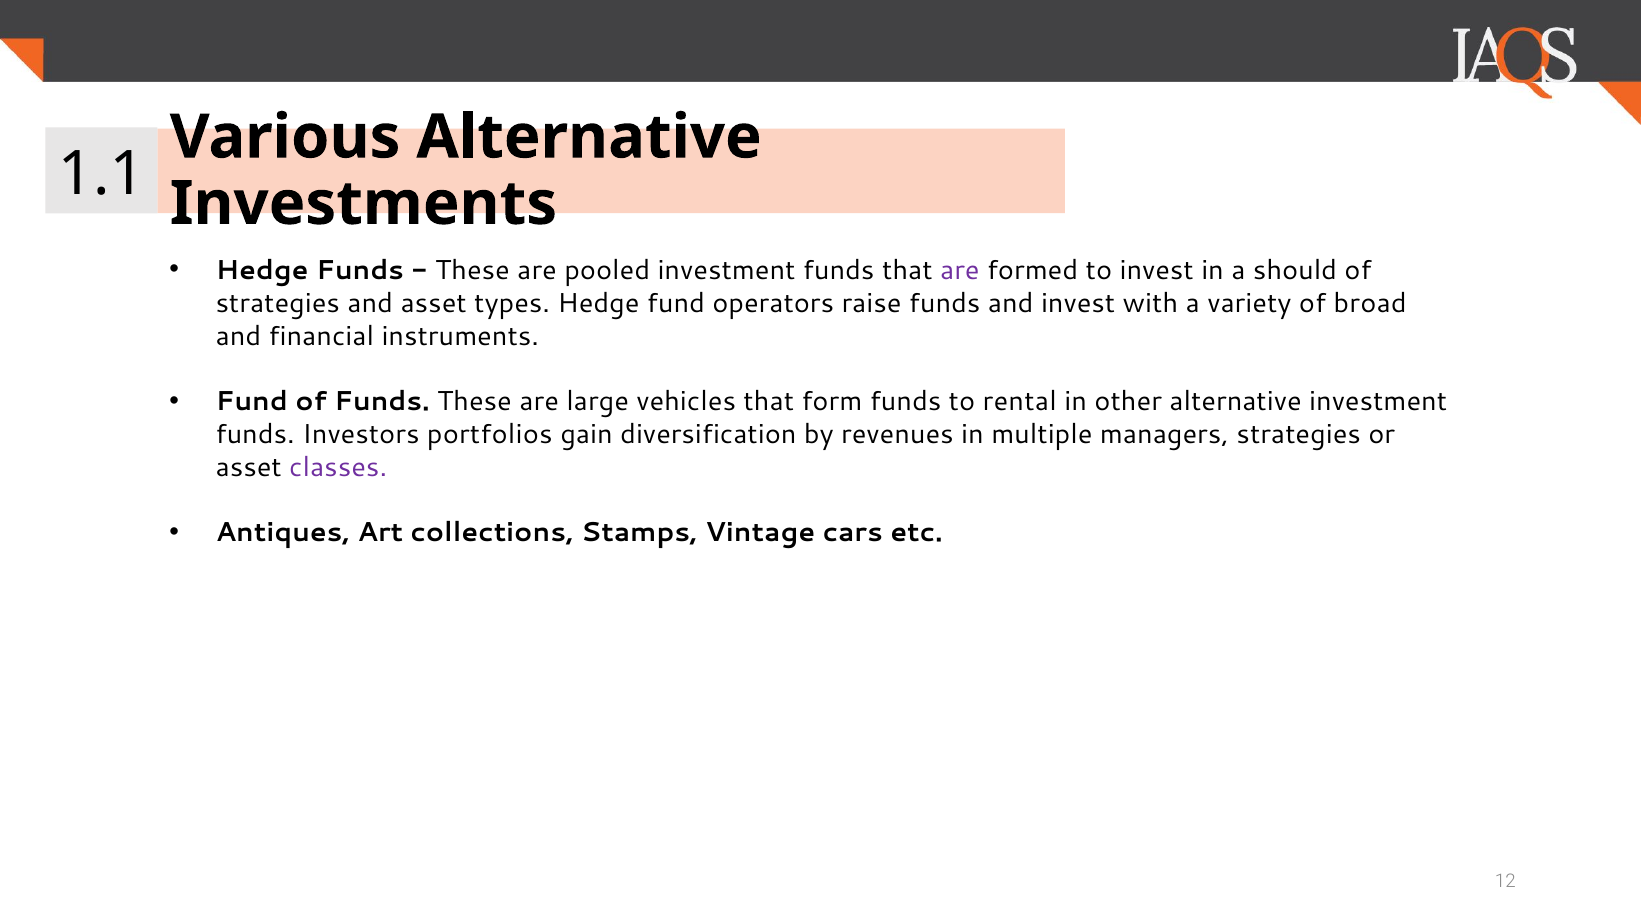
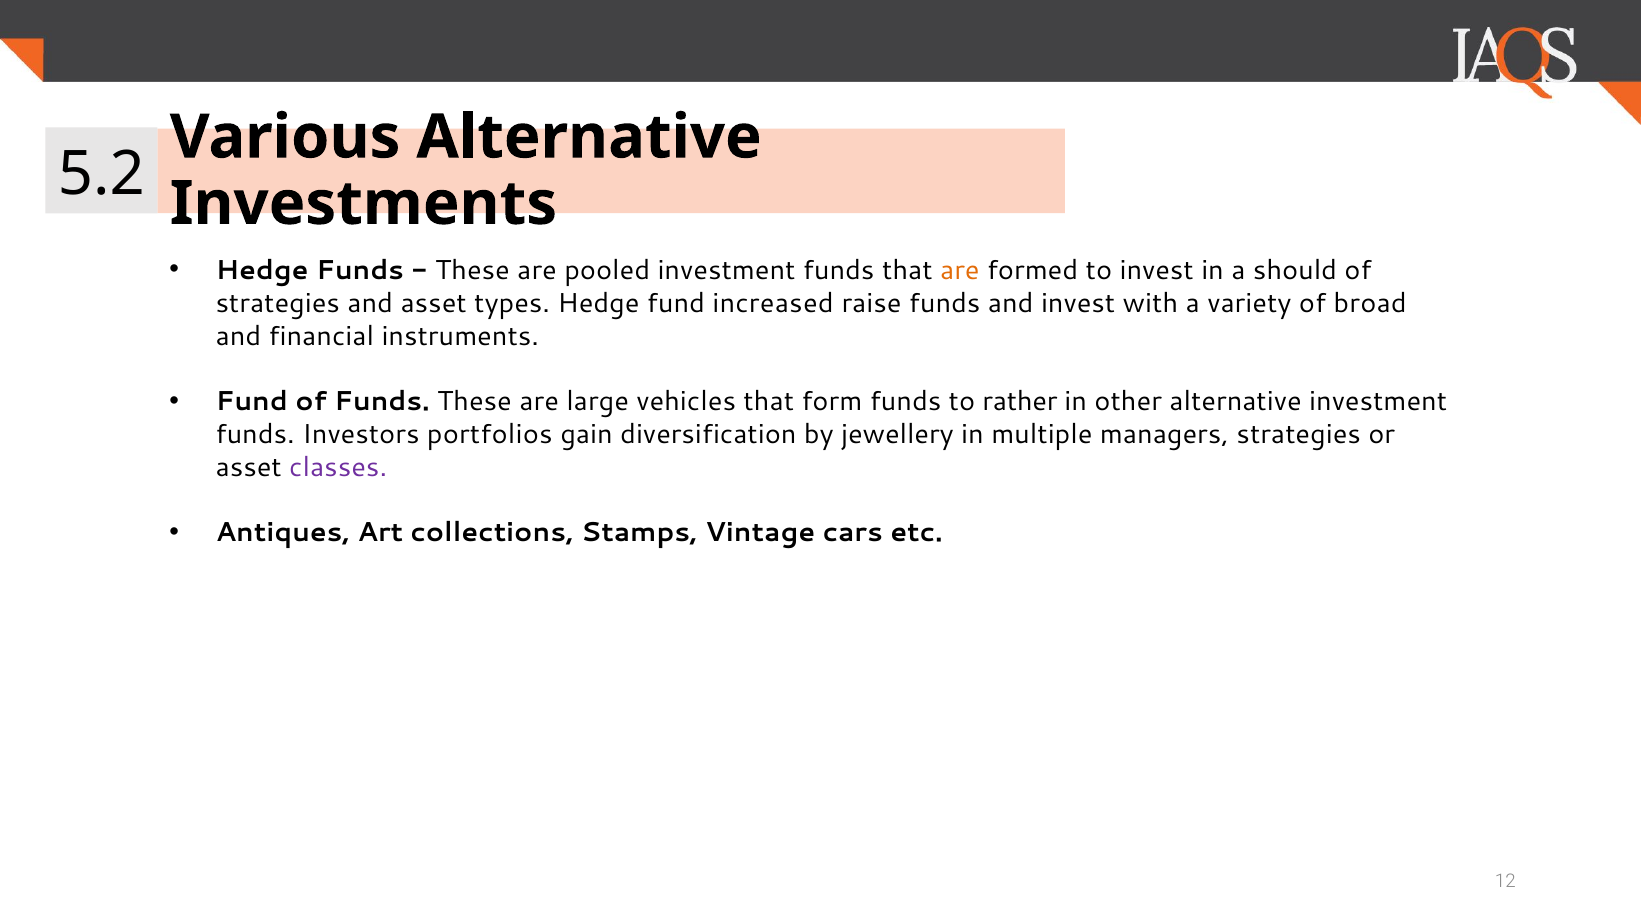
1.1: 1.1 -> 5.2 (101, 175)
are colour: purple -> orange (960, 270)
operators: operators -> increased (773, 303)
rental: rental -> rather (1020, 402)
revenues: revenues -> jewellery (898, 434)
